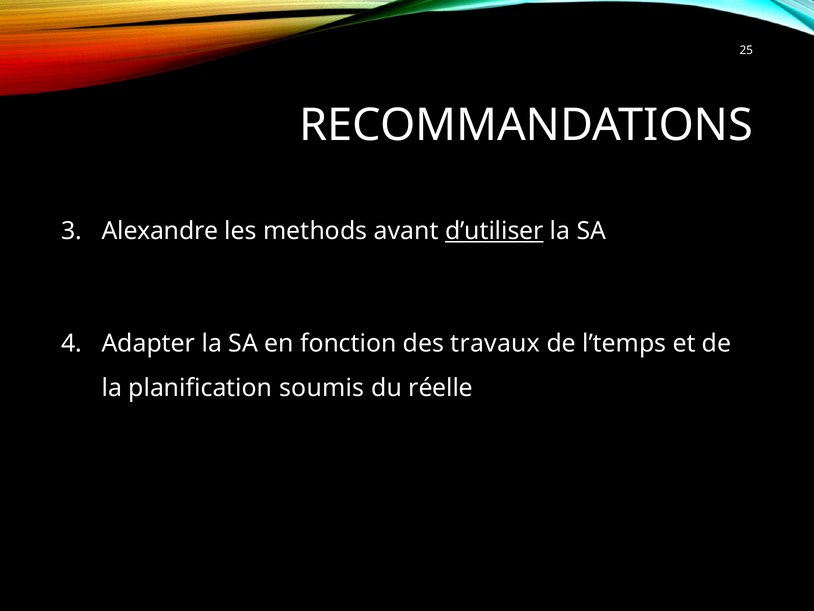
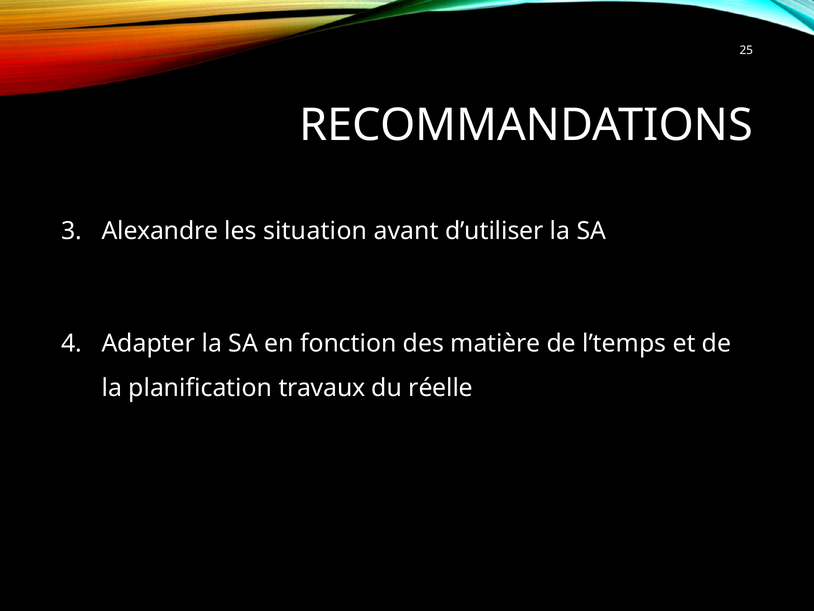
methods: methods -> situation (315, 231)
d’utiliser underline: present -> none (494, 231)
travaux: travaux -> matière (495, 343)
soumis: soumis -> travaux (322, 388)
